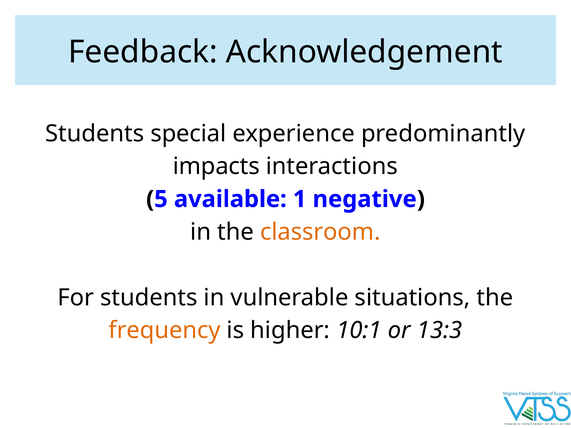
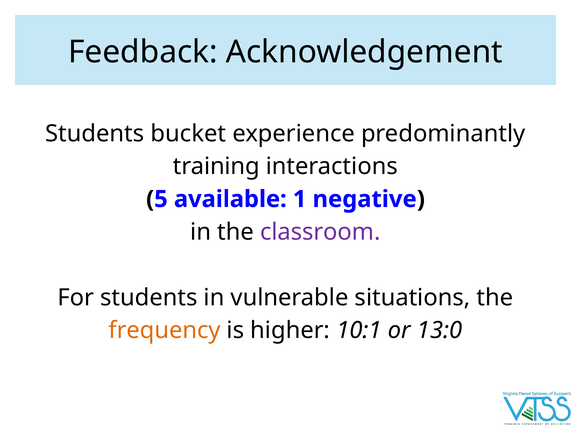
special: special -> bucket (188, 134)
impacts: impacts -> training (216, 166)
classroom colour: orange -> purple (320, 232)
13:3: 13:3 -> 13:0 (440, 331)
